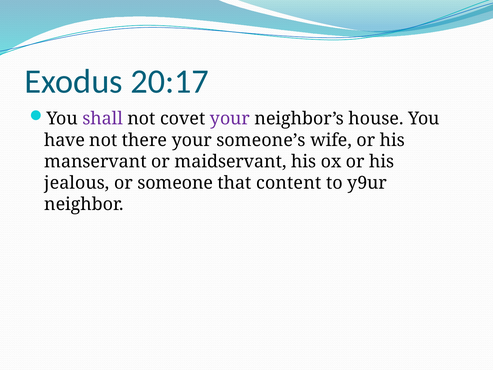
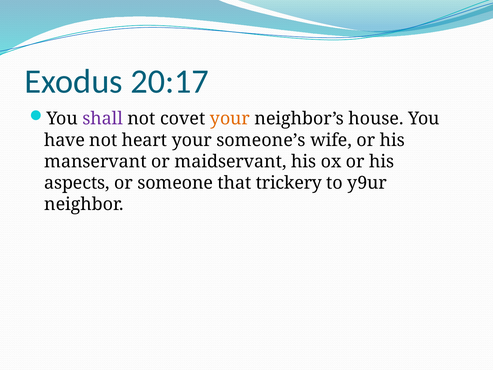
your colour: purple -> orange (230, 119)
there: there -> heart (145, 140)
jealous: jealous -> aspects (77, 183)
content: content -> trickery (289, 183)
